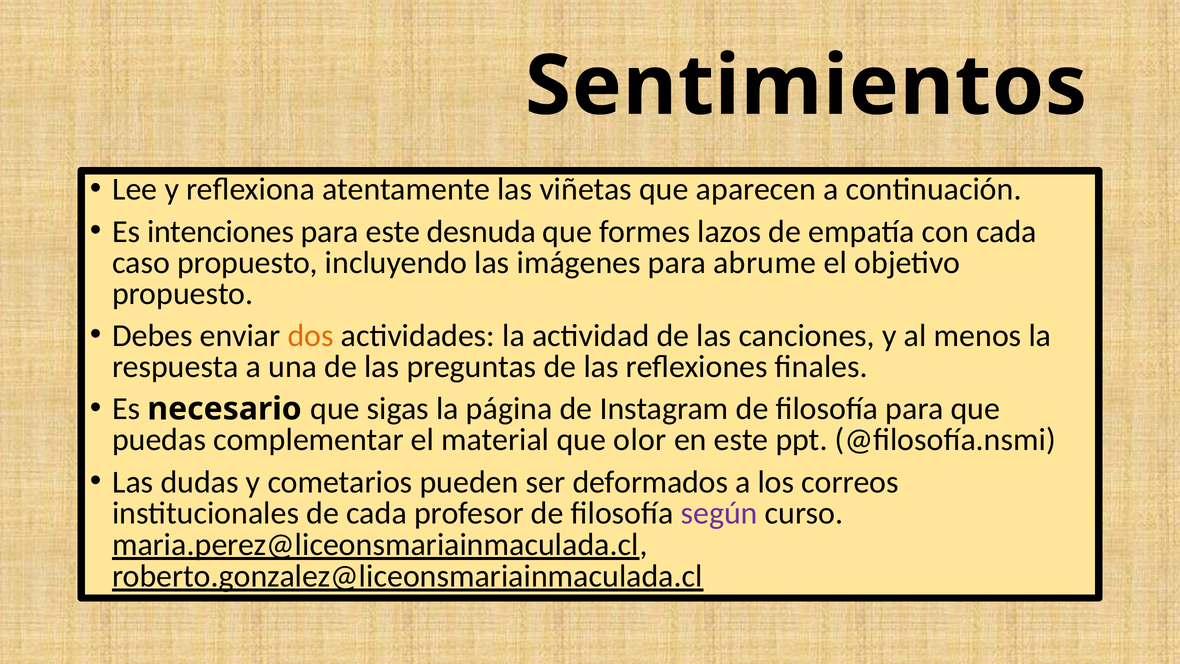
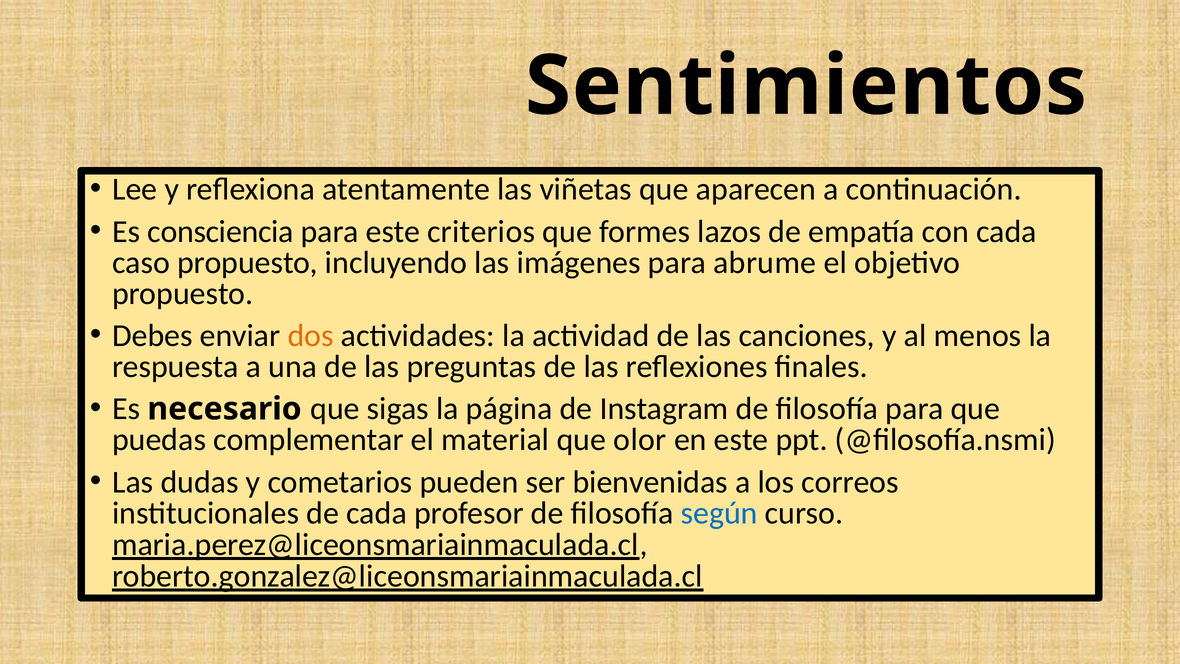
intenciones: intenciones -> consciencia (220, 231)
desnuda: desnuda -> criterios (481, 231)
deformados: deformados -> bienvenidas (650, 482)
según colour: purple -> blue (719, 513)
